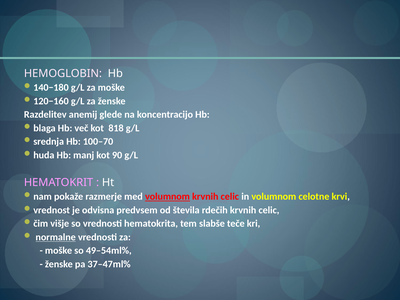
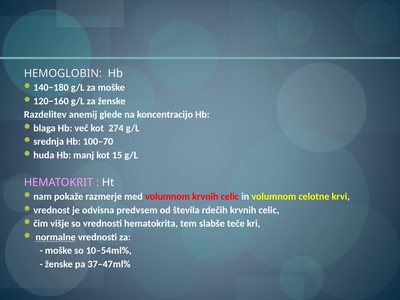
818: 818 -> 274 (116, 128)
90: 90 -> 15 (117, 155)
volumnom underline: present -> none (167, 197)
49–54ml%: 49–54ml% -> 10–54ml% (109, 251)
